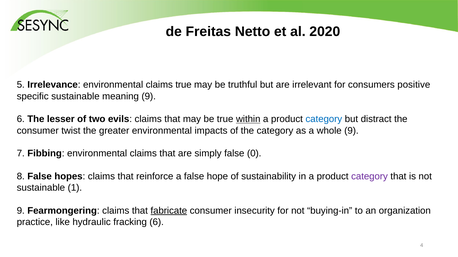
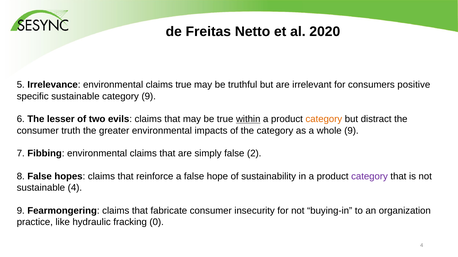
sustainable meaning: meaning -> category (121, 96)
category colour: blue -> orange (324, 119)
twist: twist -> truth (71, 131)
0: 0 -> 2 (254, 154)
sustainable 1: 1 -> 4 (75, 188)
fabricate underline: present -> none (169, 211)
fracking 6: 6 -> 0 (157, 222)
